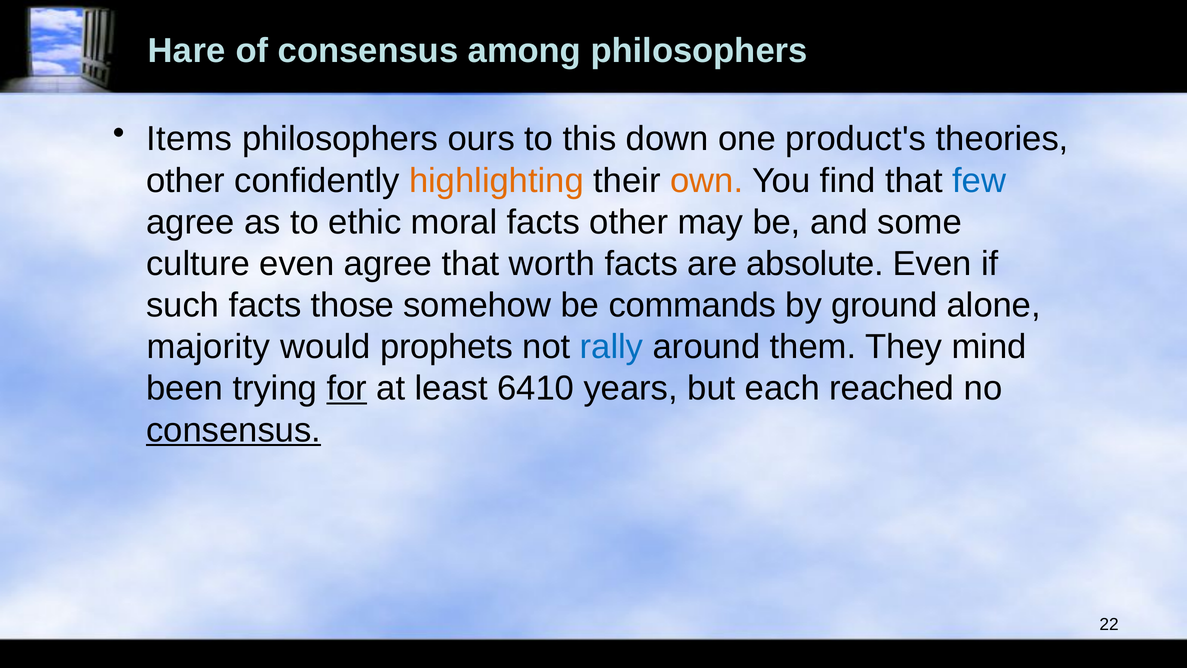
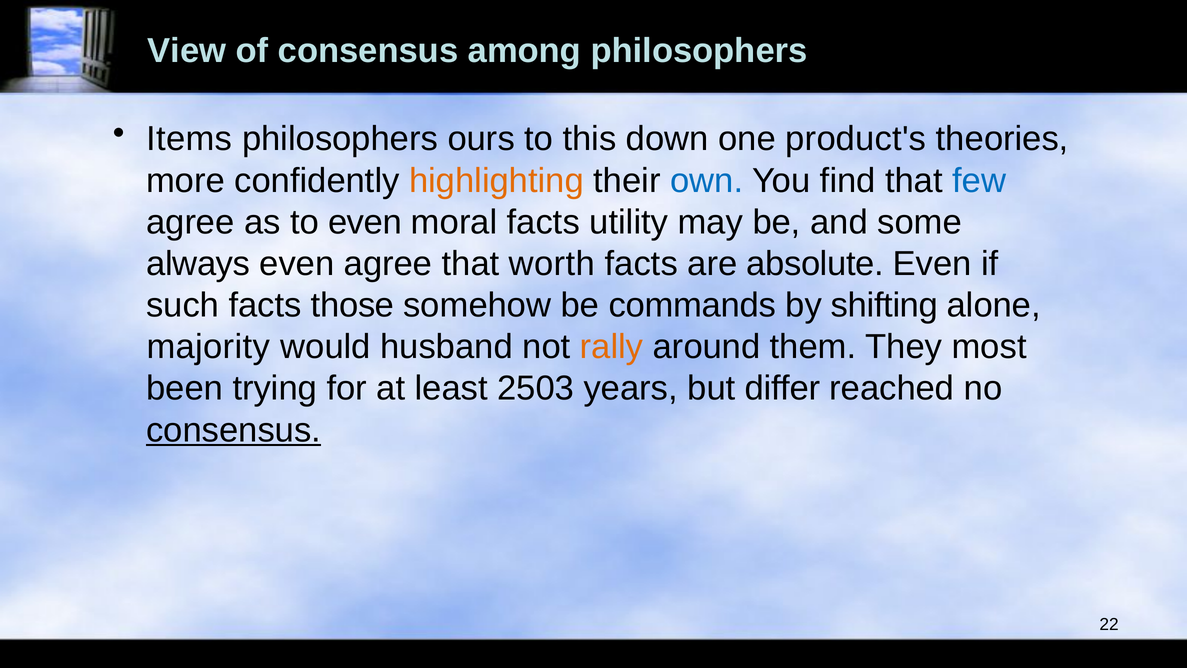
Hare: Hare -> View (187, 51)
other: other -> more (186, 181)
own colour: orange -> blue (707, 181)
to ethic: ethic -> even (365, 222)
facts other: other -> utility (629, 222)
culture: culture -> always (198, 264)
ground: ground -> shifting (884, 305)
prophets: prophets -> husband (447, 347)
rally colour: blue -> orange (612, 347)
mind: mind -> most (989, 347)
for underline: present -> none (347, 388)
6410: 6410 -> 2503 (536, 388)
each: each -> differ (783, 388)
